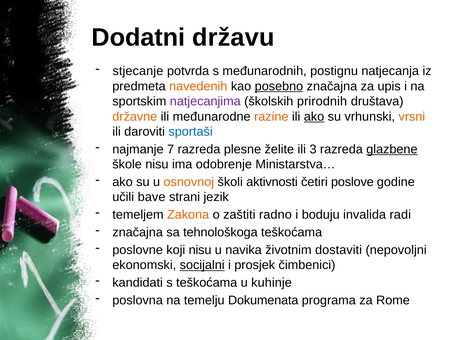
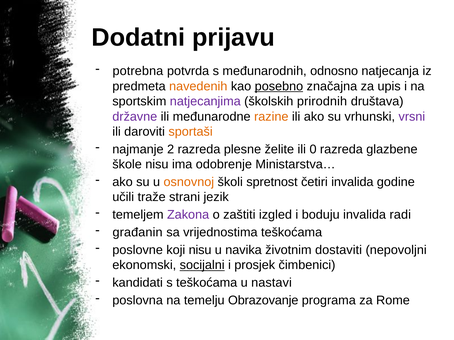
državu: državu -> prijavu (233, 38)
stjecanje: stjecanje -> potrebna (138, 71)
postignu: postignu -> odnosno (334, 71)
državne colour: orange -> purple (135, 117)
ako underline: present -> none (314, 117)
vrsni colour: orange -> purple (412, 117)
sportaši colour: blue -> orange (191, 132)
7: 7 -> 2 (171, 149)
3: 3 -> 0 (313, 149)
glazbene underline: present -> none (392, 149)
aktivnosti: aktivnosti -> spretnost (272, 182)
četiri poslove: poslove -> invalida (352, 182)
bave: bave -> traže (152, 197)
Zakona colour: orange -> purple (188, 215)
radno: radno -> izgled (275, 215)
značajna: značajna -> građanin (138, 233)
tehnološkoga: tehnološkoga -> vrijednostima (220, 233)
kuhinje: kuhinje -> nastavi (272, 283)
Dokumenata: Dokumenata -> Obrazovanje (263, 301)
